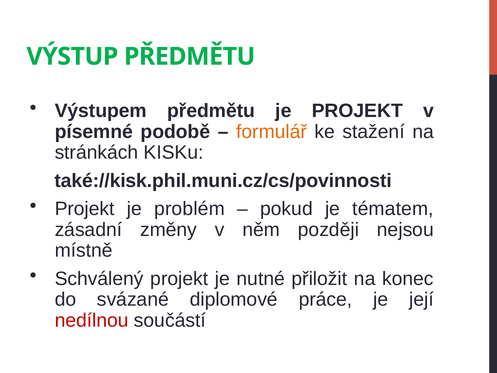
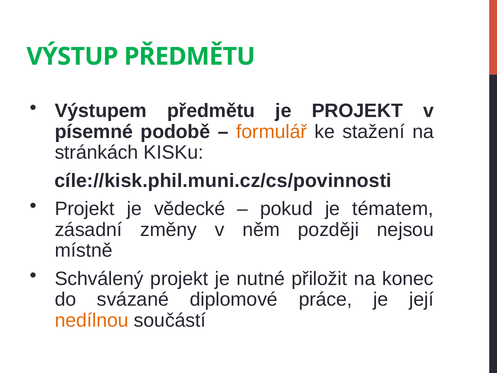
také://kisk.phil.muni.cz/cs/povinnosti: také://kisk.phil.muni.cz/cs/povinnosti -> cíle://kisk.phil.muni.cz/cs/povinnosti (223, 181)
problém: problém -> vědecké (190, 209)
nedílnou colour: red -> orange (92, 320)
